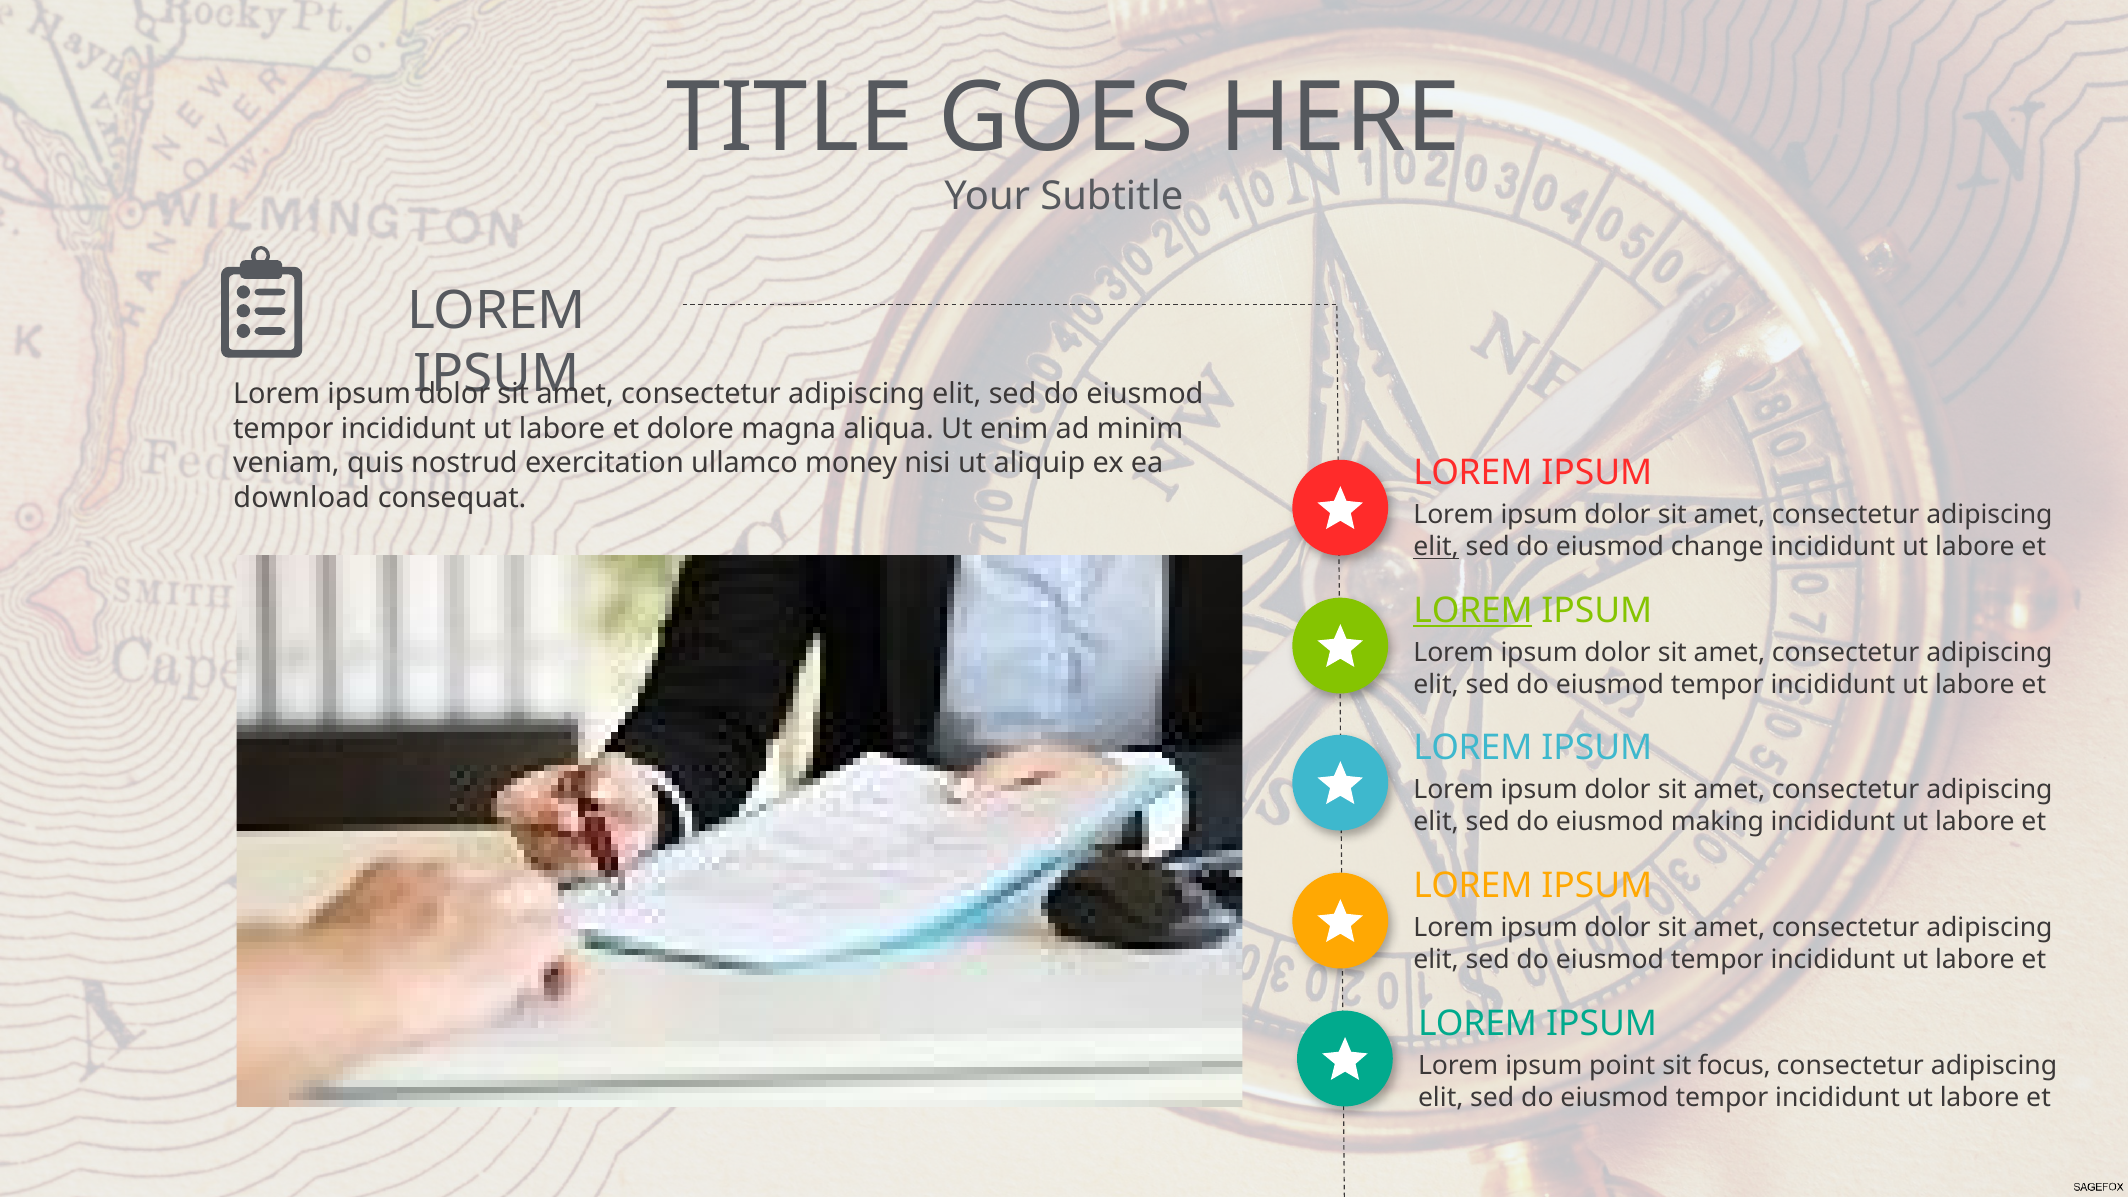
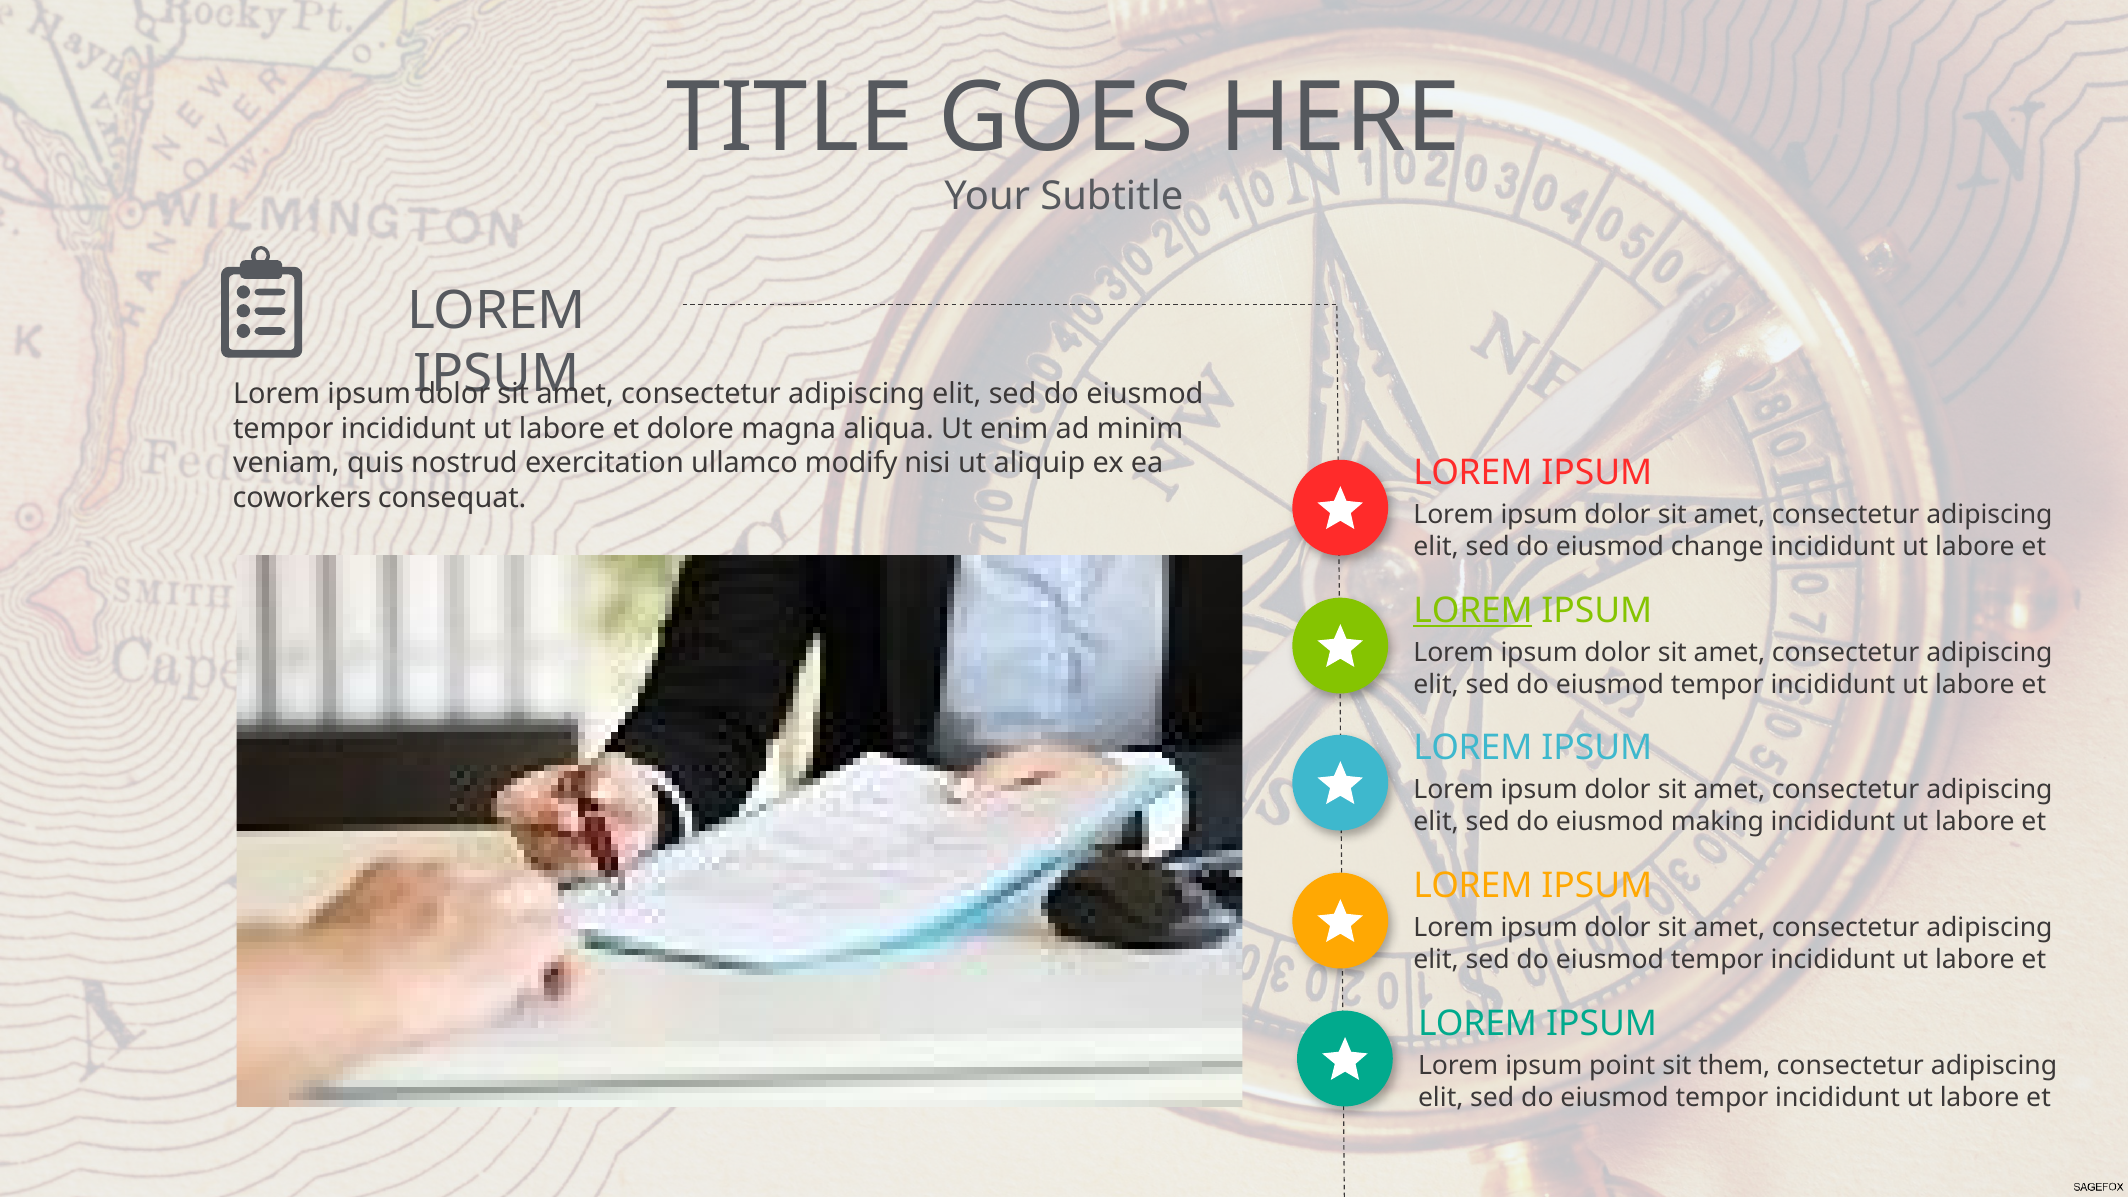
money: money -> modify (851, 463)
download: download -> coworkers (302, 498)
elit underline: present -> none (1436, 547)
focus: focus -> them (1734, 1066)
